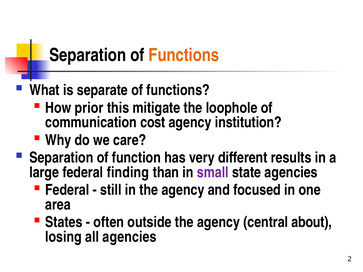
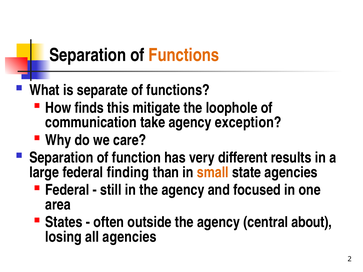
prior: prior -> finds (89, 108)
cost: cost -> take (153, 123)
institution: institution -> exception (248, 123)
small colour: purple -> orange (213, 172)
